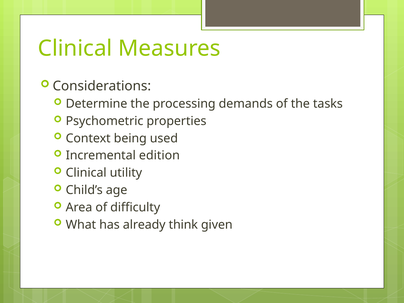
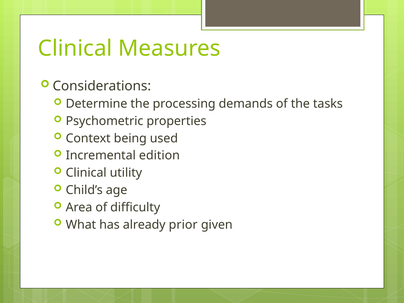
think: think -> prior (183, 225)
